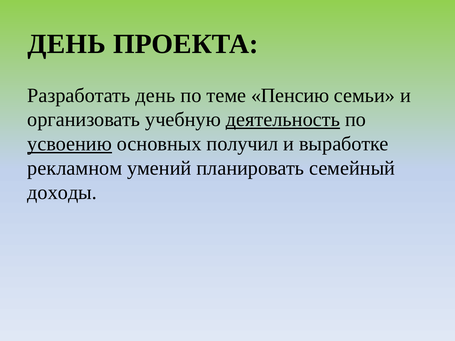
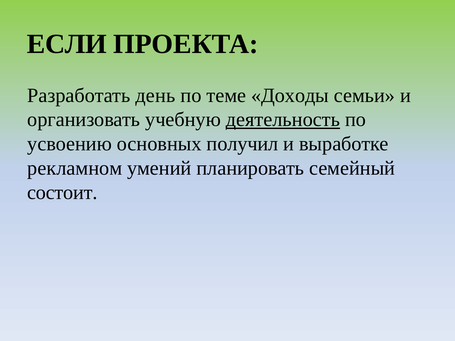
ДЕНЬ: ДЕНЬ -> ЕСЛИ (67, 44)
Пенсию: Пенсию -> Доходы (290, 95)
усвоению underline: present -> none (70, 144)
доходы: доходы -> состоит (62, 193)
